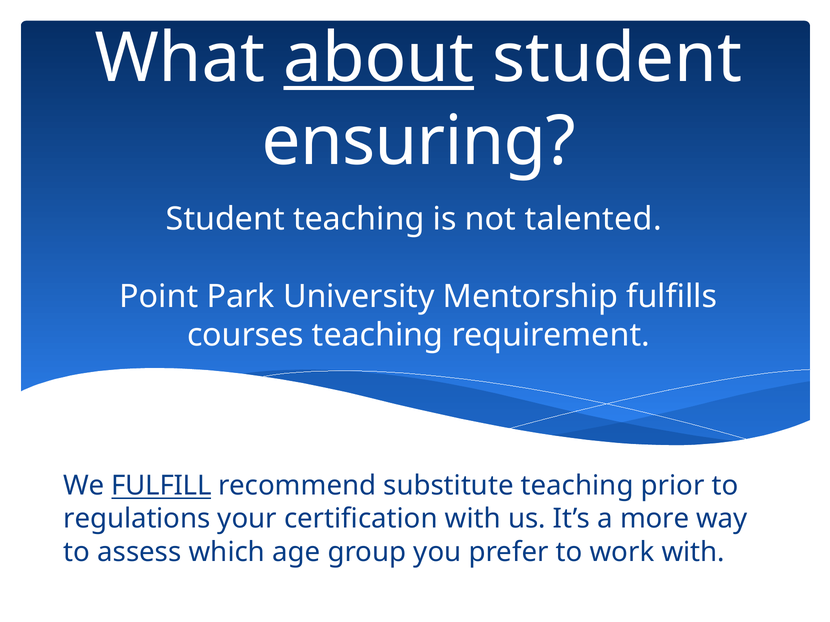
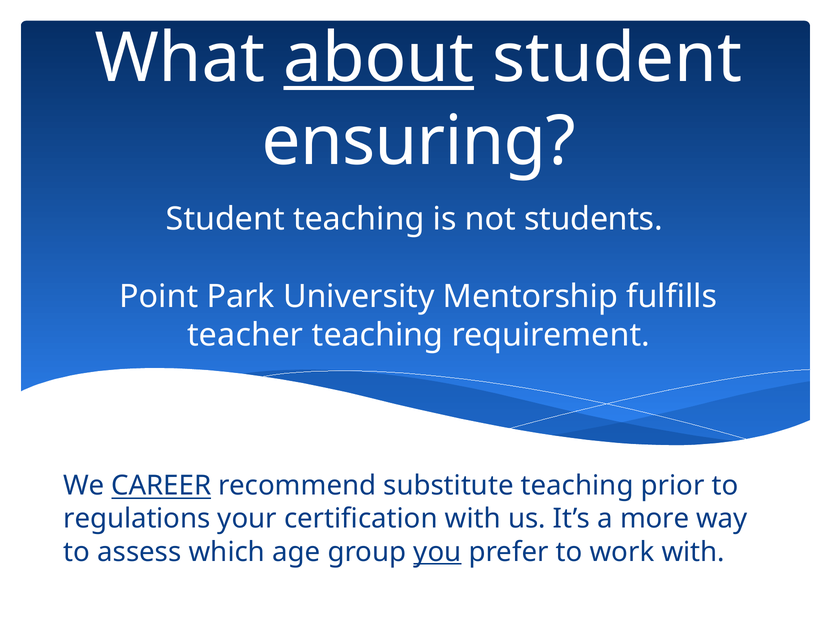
talented: talented -> students (594, 219)
courses: courses -> teacher (245, 335)
FULFILL: FULFILL -> CAREER (161, 486)
you underline: none -> present (437, 552)
